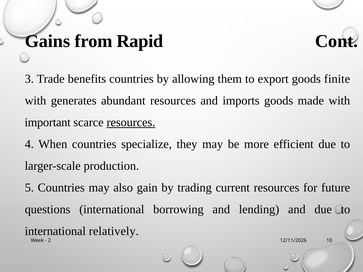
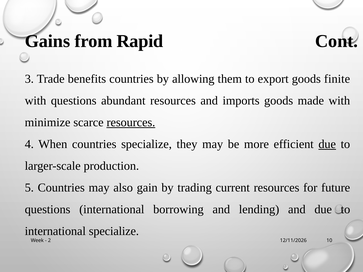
with generates: generates -> questions (74, 101)
important: important -> minimize (48, 122)
due underline: none -> present (327, 144)
international relatively: relatively -> specialize (114, 231)
